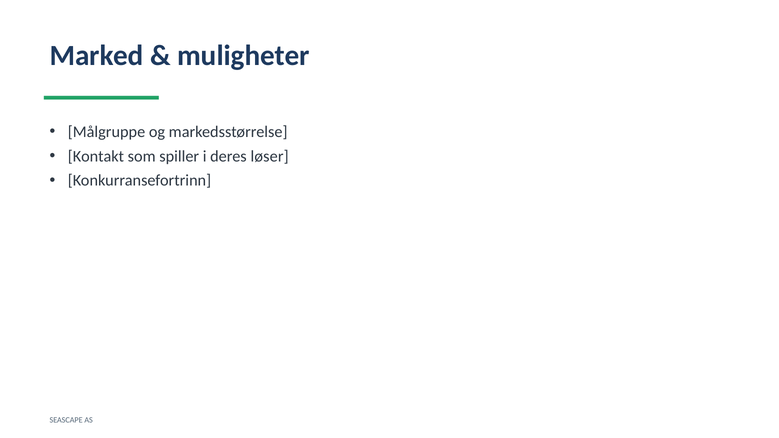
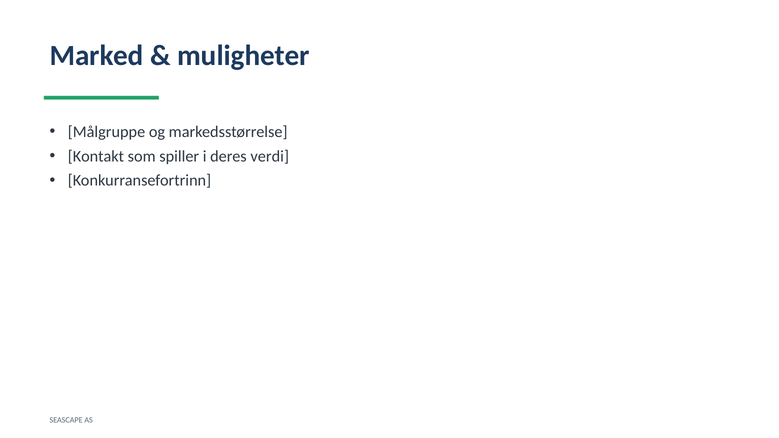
løser: løser -> verdi (270, 156)
